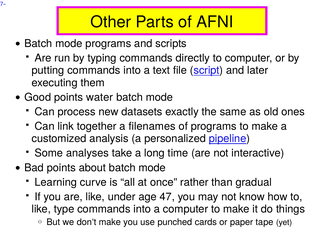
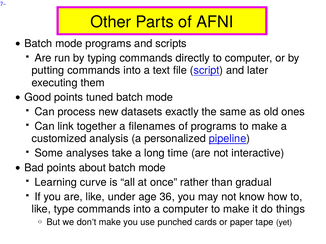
water: water -> tuned (100, 97)
47: 47 -> 36 (167, 197)
